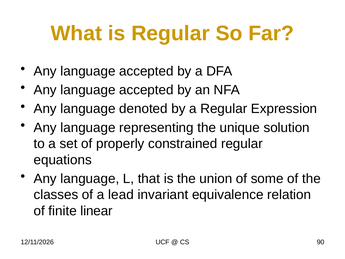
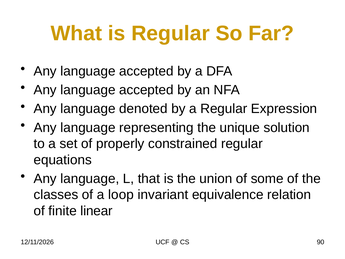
lead: lead -> loop (121, 195)
